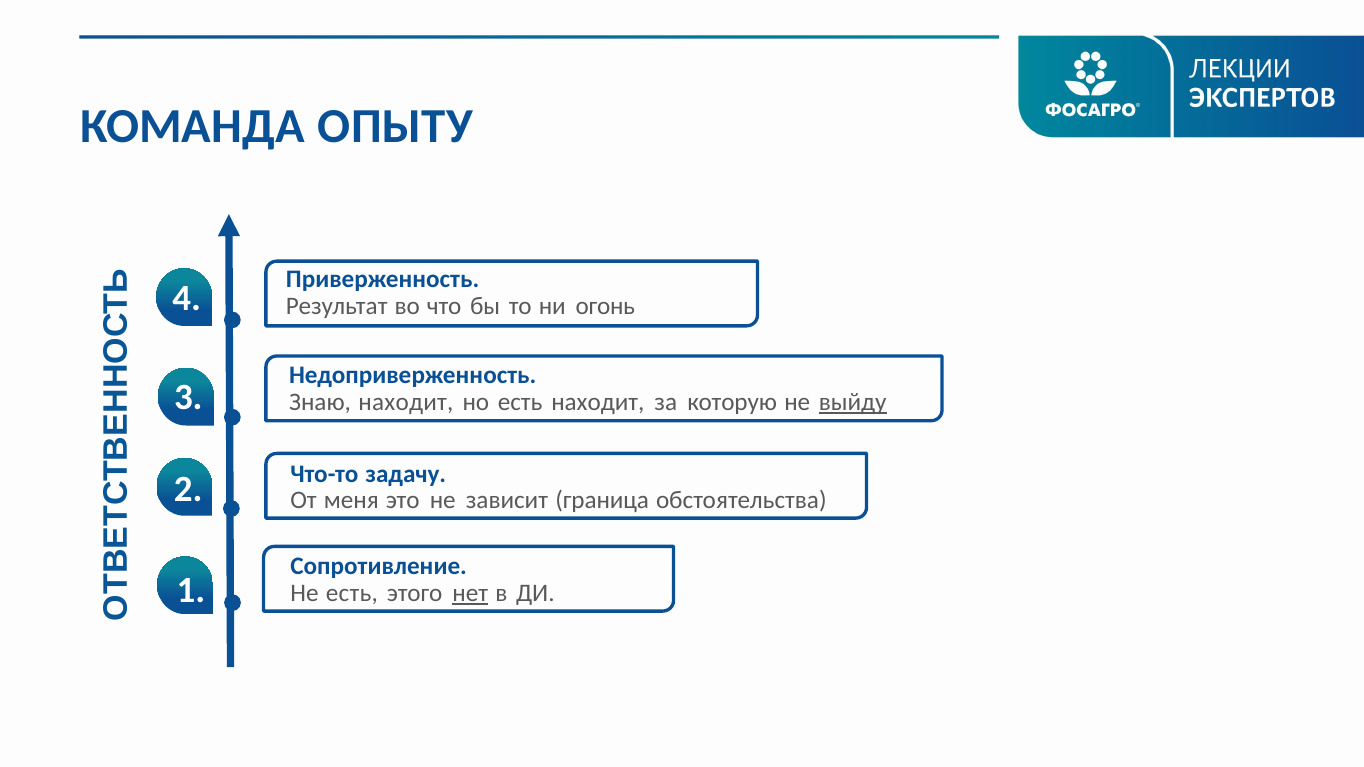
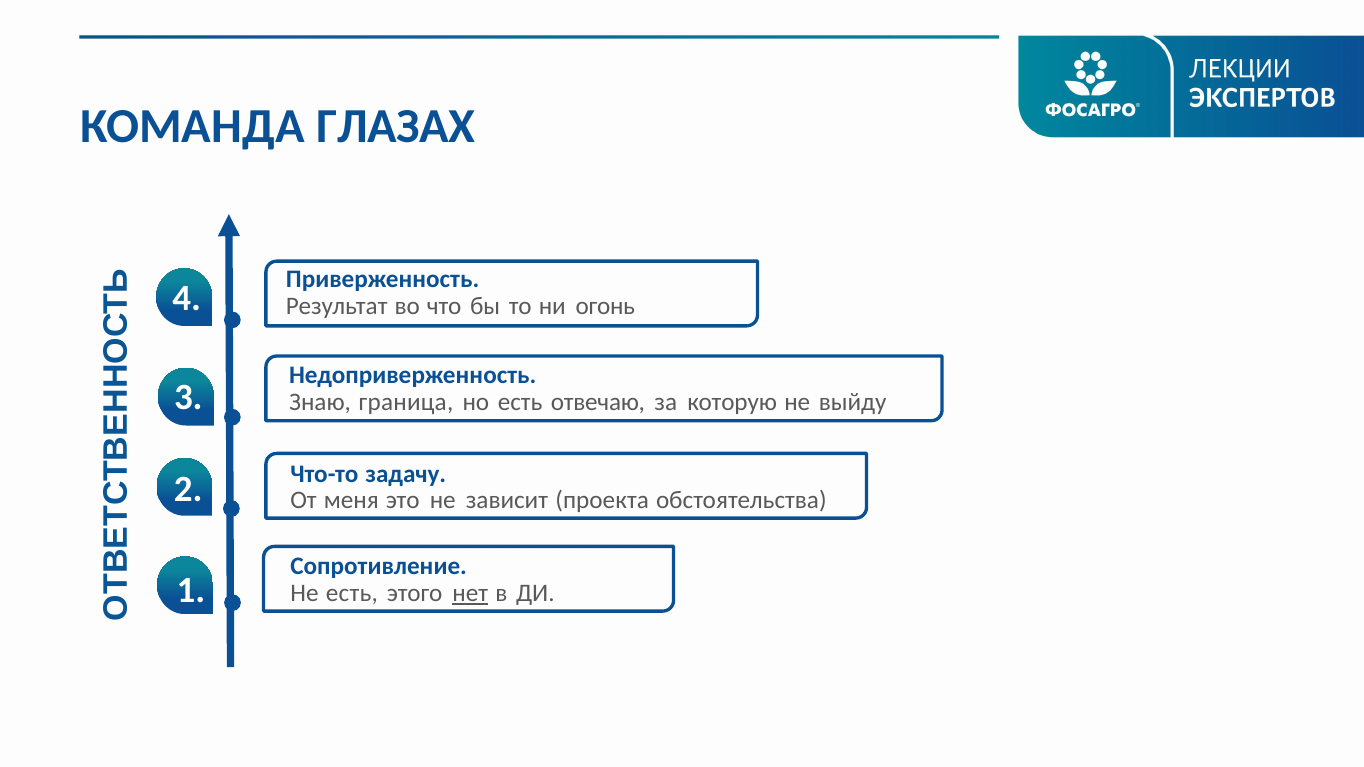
ОПЫТУ: ОПЫТУ -> ГЛАЗАХ (396, 126)
Знаю находит: находит -> граница (406, 402)
есть находит: находит -> отвечаю (598, 402)
выйду underline: present -> none (853, 402)
граница: граница -> проекта (602, 501)
